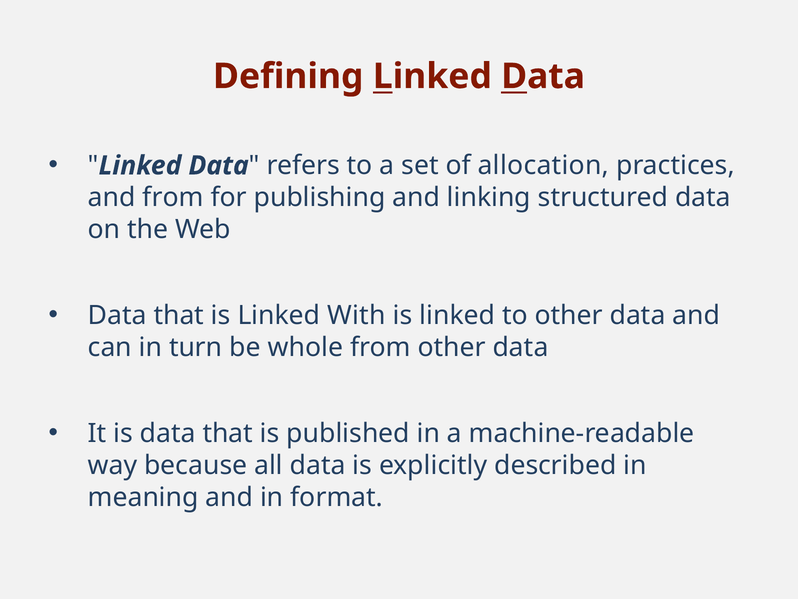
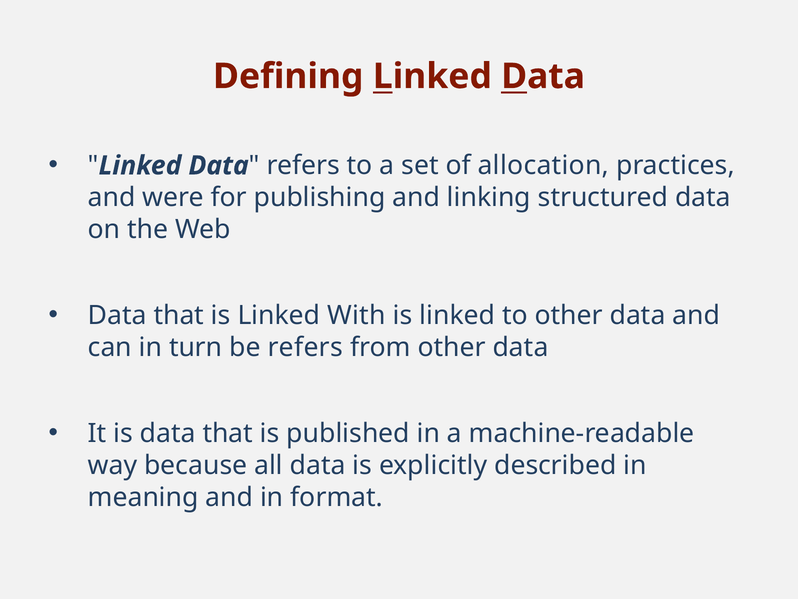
and from: from -> were (173, 197)
be whole: whole -> refers (305, 347)
